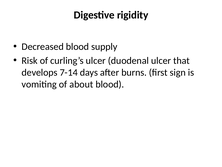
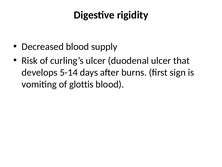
7-14: 7-14 -> 5-14 (69, 72)
about: about -> glottis (81, 84)
